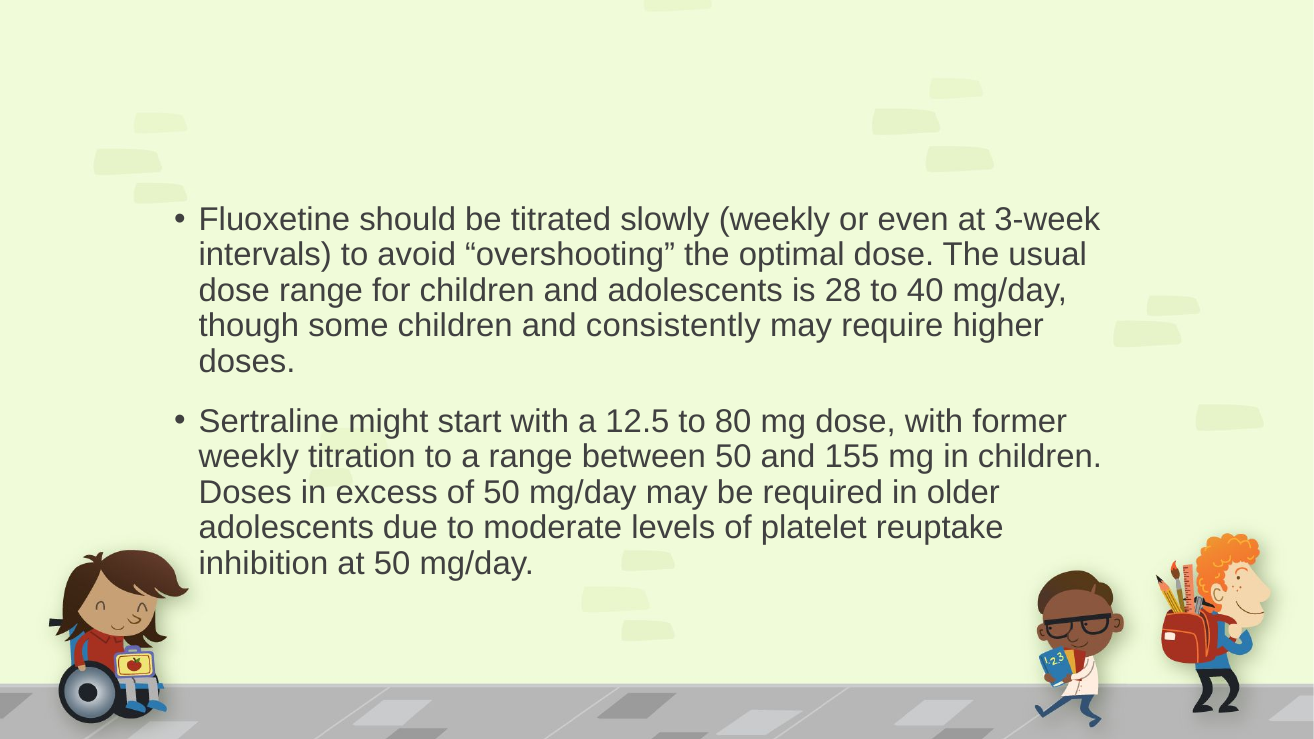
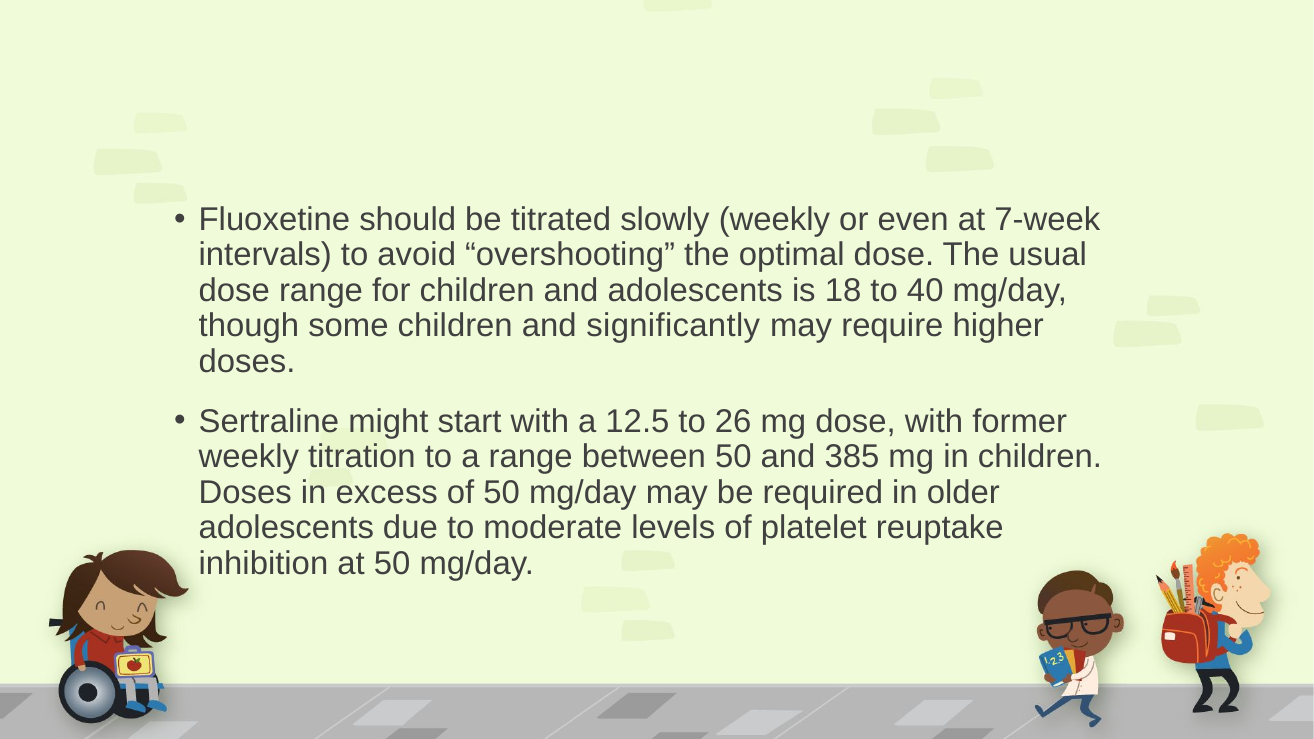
3-week: 3-week -> 7-week (1047, 220)
28: 28 -> 18 (843, 291)
consistently: consistently -> significantly (673, 326)
80: 80 -> 26 (733, 422)
155: 155 -> 385 (852, 457)
